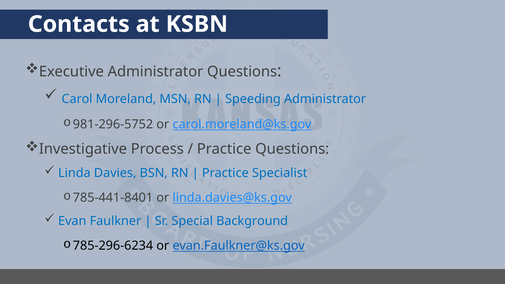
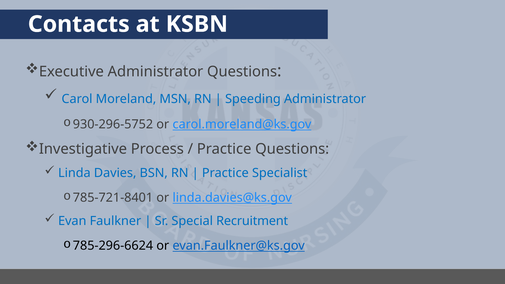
981-296-5752: 981-296-5752 -> 930-296-5752 (113, 124)
785-441-8401: 785-441-8401 -> 785-721-8401 (113, 198)
Background: Background -> Recruitment (252, 221)
785-296-6234: 785-296-6234 -> 785-296-6624 (113, 246)
